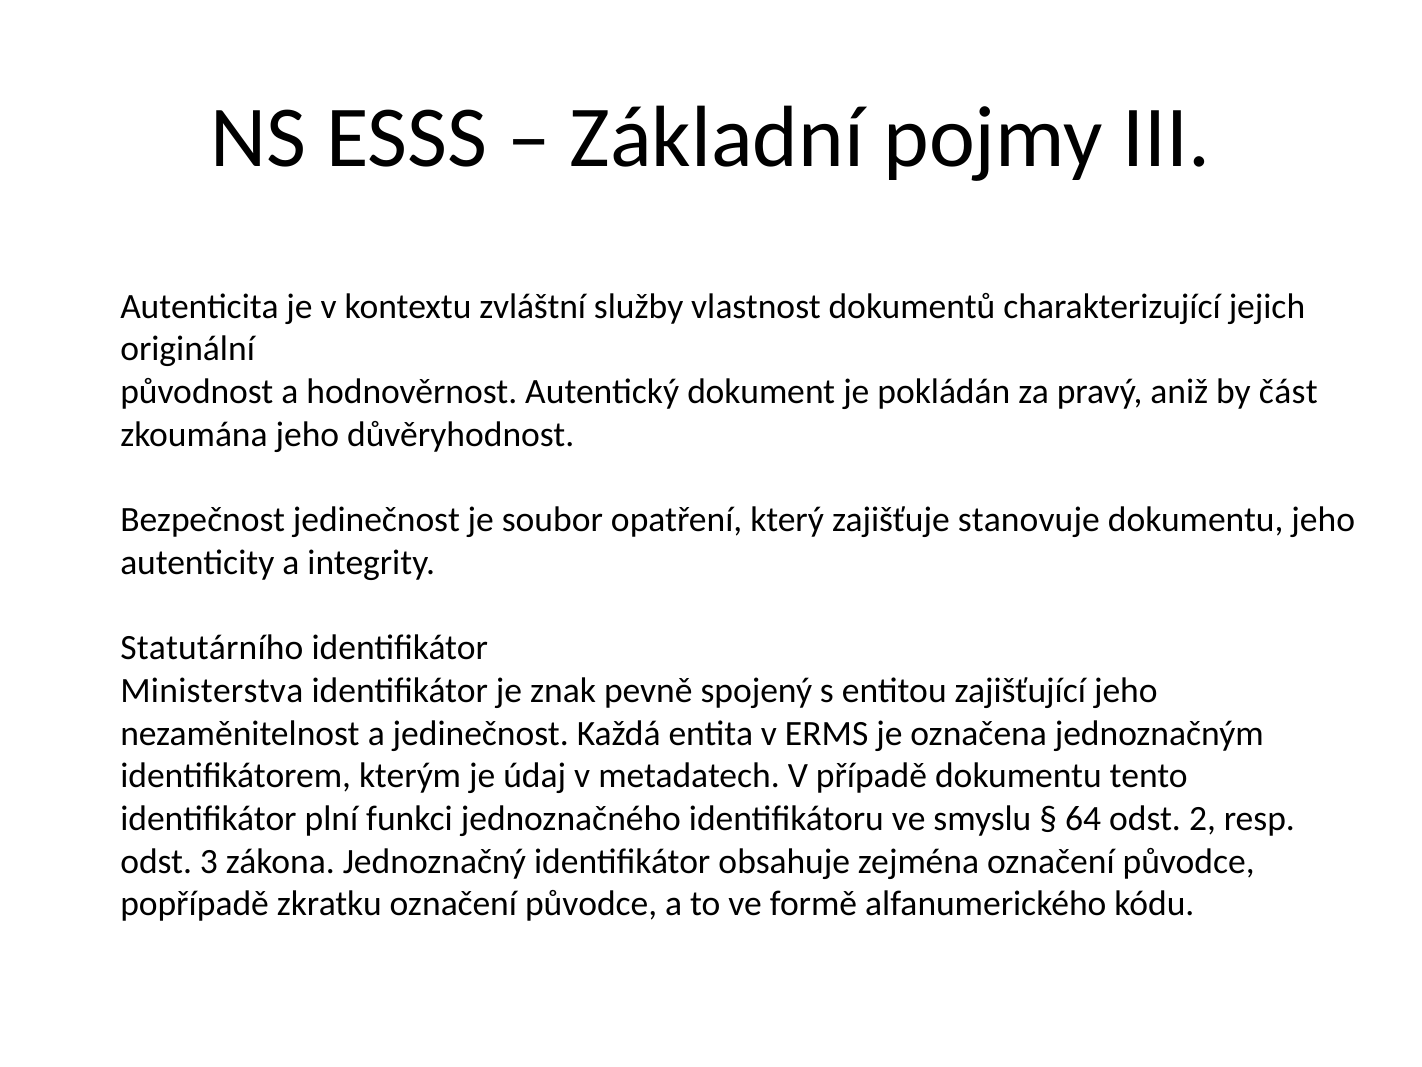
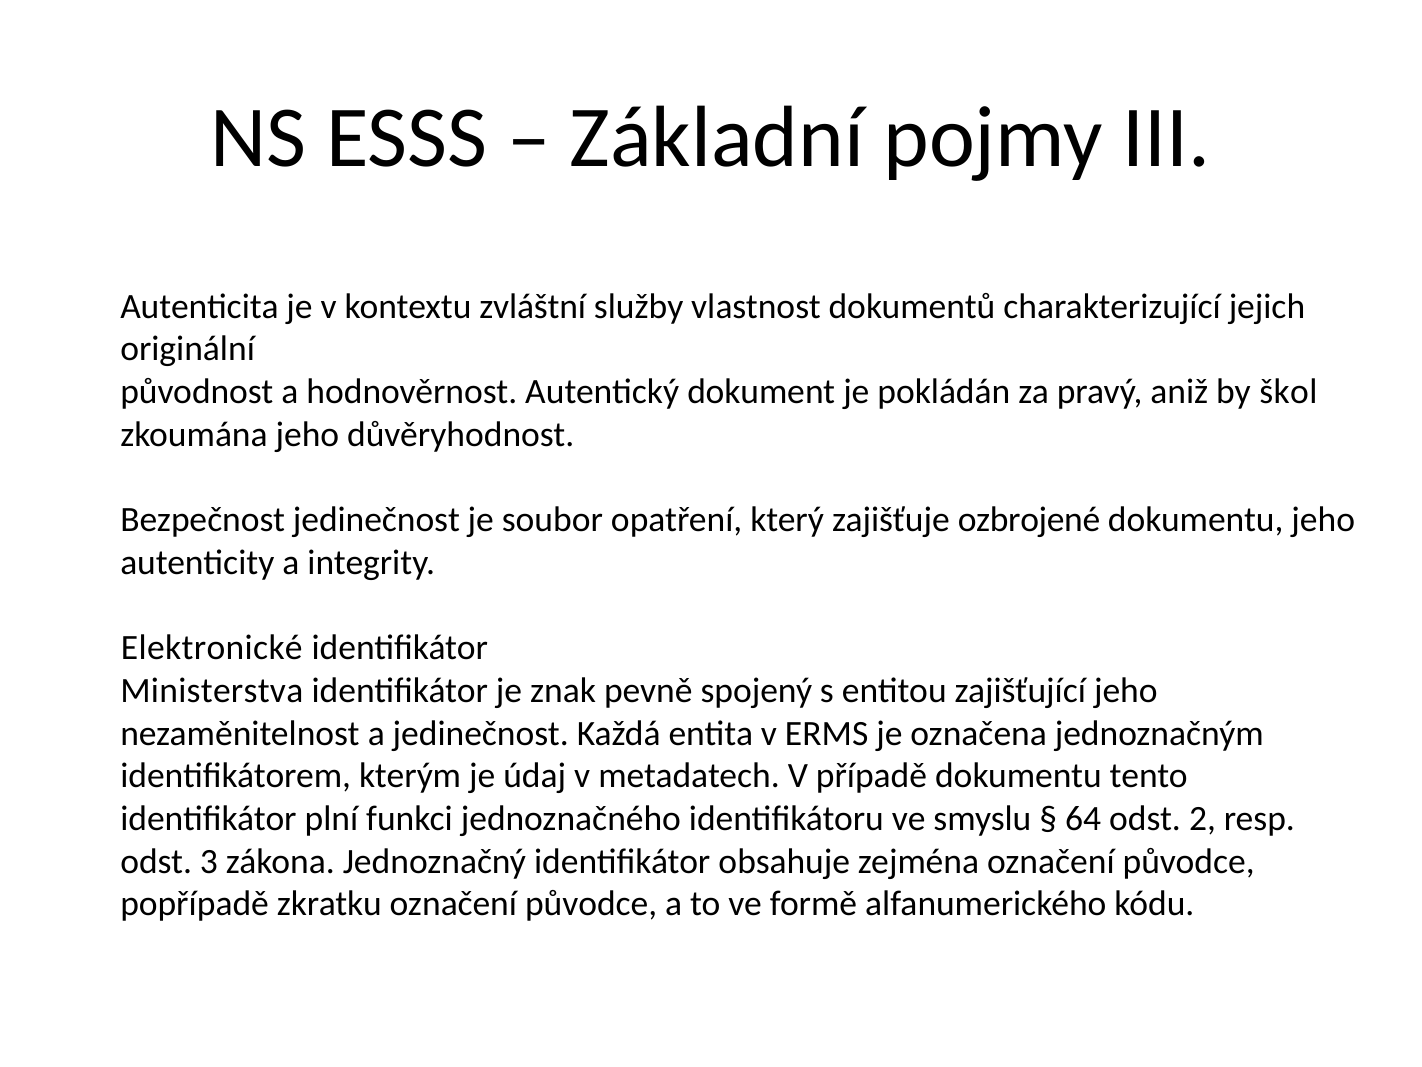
část: část -> škol (1288, 392)
stanovuje: stanovuje -> ozbrojené (1029, 520)
Statutárního: Statutárního -> Elektronické (212, 648)
